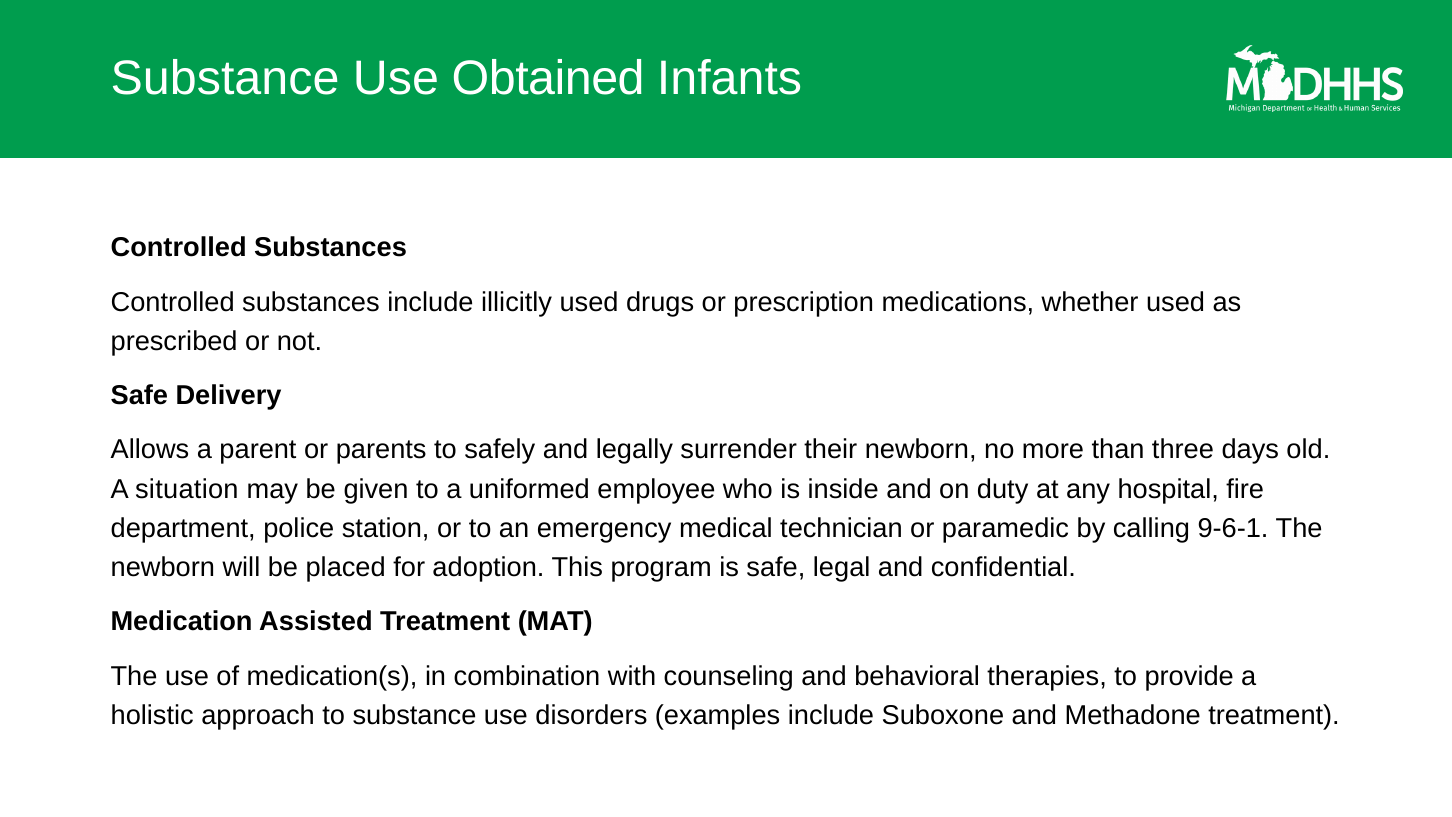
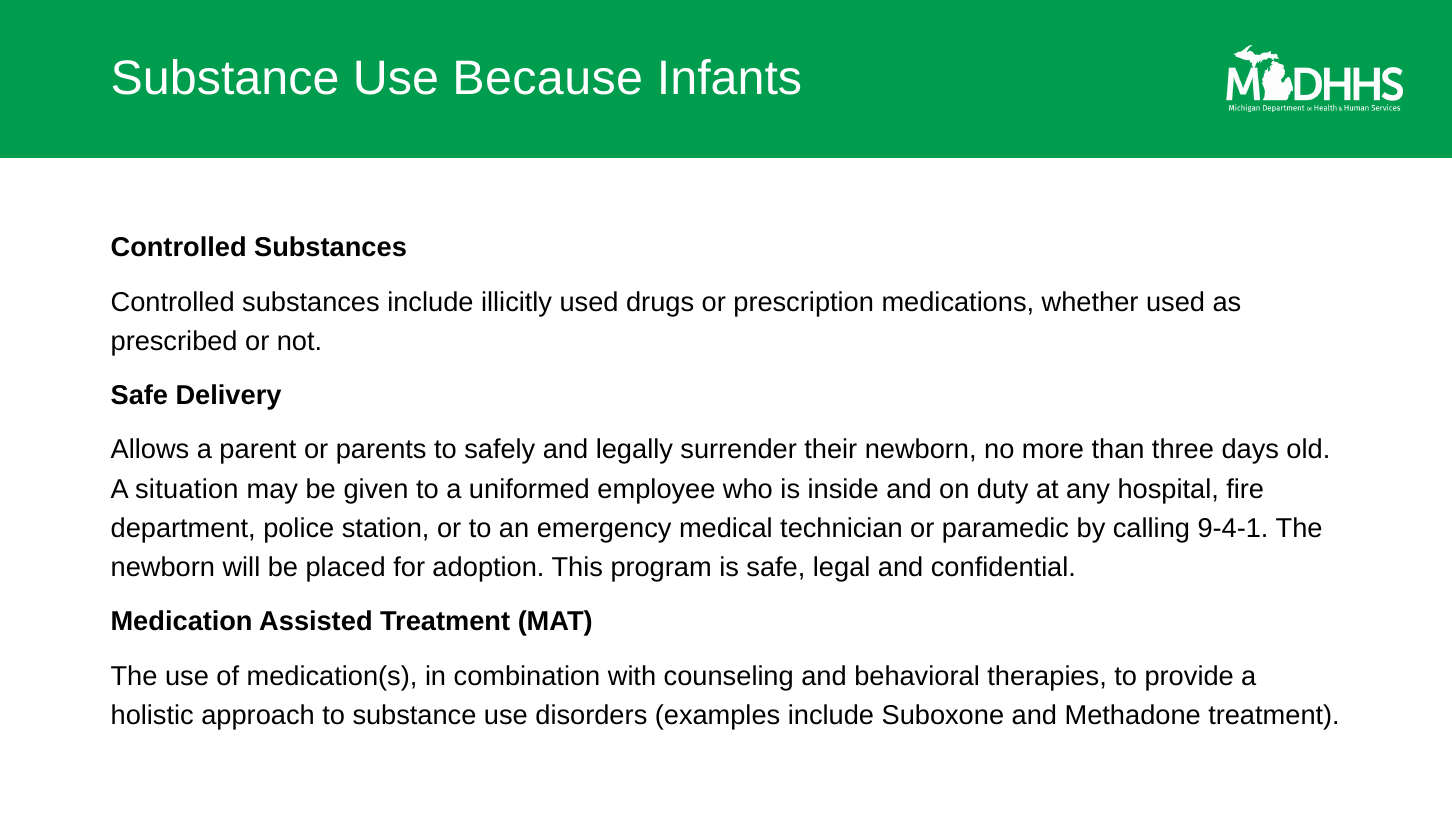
Obtained: Obtained -> Because (548, 79)
9-6-1: 9-6-1 -> 9-4-1 (1233, 528)
